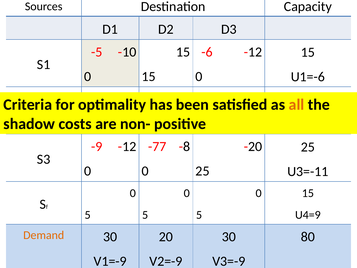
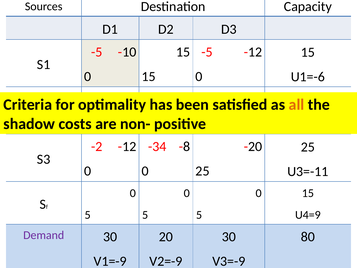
-6: -6 -> -5 (207, 52)
-9: -9 -> -2 (97, 146)
-77: -77 -> -34 (157, 146)
Demand colour: orange -> purple (44, 235)
